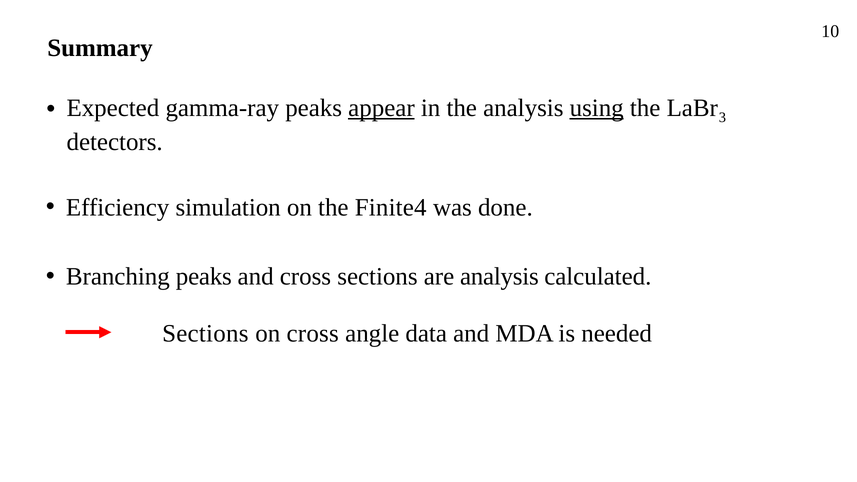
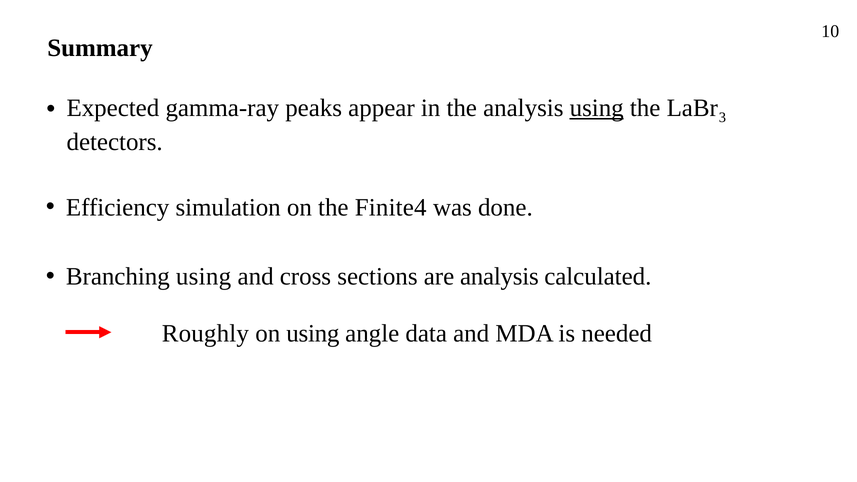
appear underline: present -> none (381, 108)
Branching peaks: peaks -> using (204, 277)
Sections: Sections -> Roughly (205, 334)
on cross: cross -> using (313, 334)
